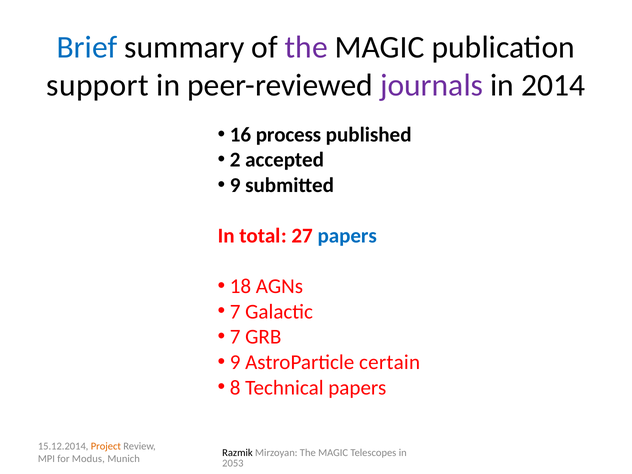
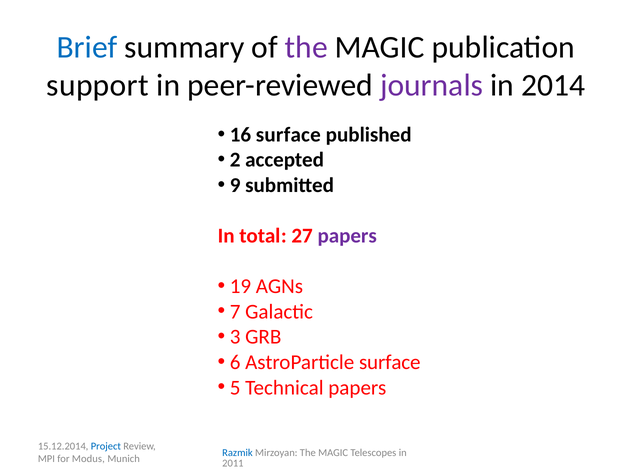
16 process: process -> surface (288, 135)
papers colour: blue -> purple (347, 236)
18: 18 -> 19 (240, 286)
7: 7 -> 3 (235, 337)
9: 9 -> 6 (235, 362)
AstroParticle certain: certain -> surface (390, 362)
8: 8 -> 5 (235, 388)
Project colour: orange -> blue (106, 446)
Razmik colour: black -> blue (237, 453)
2053: 2053 -> 2011 (233, 463)
